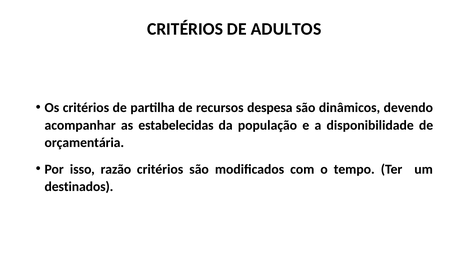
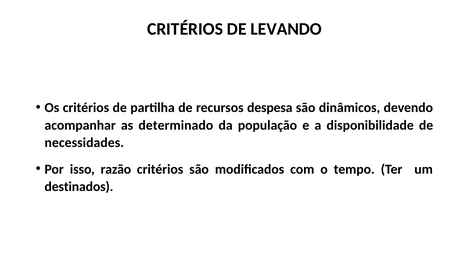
ADULTOS: ADULTOS -> LEVANDO (286, 29)
estabelecidas: estabelecidas -> determinado (176, 125)
orçamentária: orçamentária -> necessidades (84, 143)
